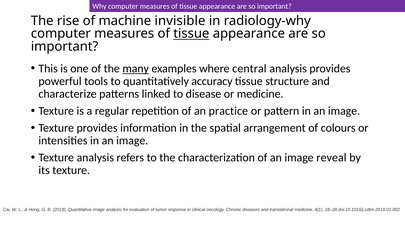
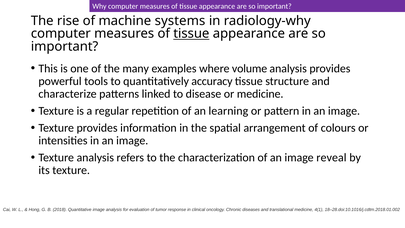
invisible: invisible -> systems (180, 21)
many underline: present -> none (136, 68)
central: central -> volume (250, 68)
practice: practice -> learning (228, 111)
